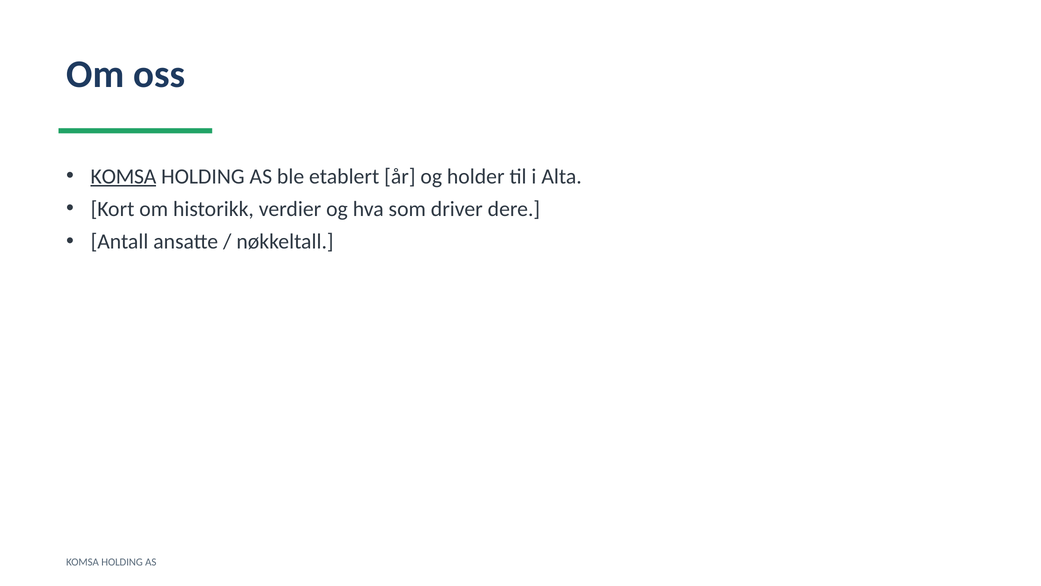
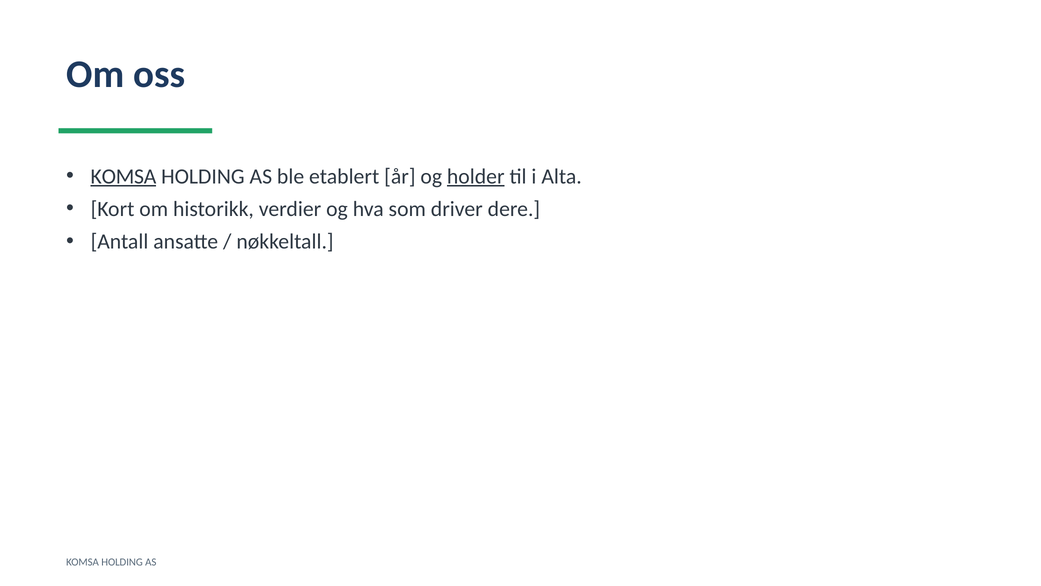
holder underline: none -> present (476, 176)
